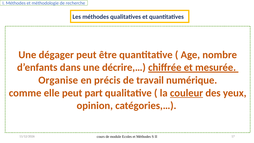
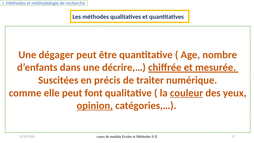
Organise: Organise -> Suscitées (58, 80)
travail: travail -> traiter (150, 80)
part: part -> font (94, 93)
opinion underline: none -> present (95, 106)
